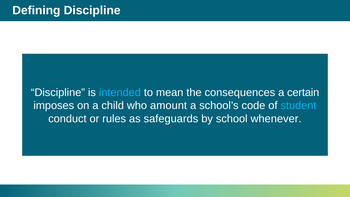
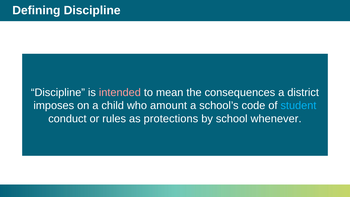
intended colour: light blue -> pink (120, 92)
certain: certain -> district (303, 92)
safeguards: safeguards -> protections (171, 119)
